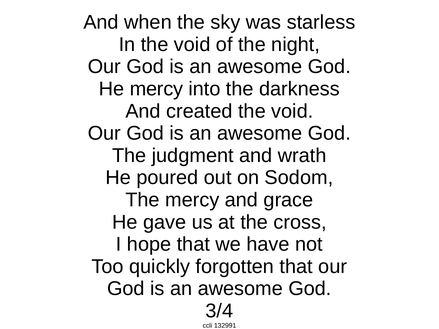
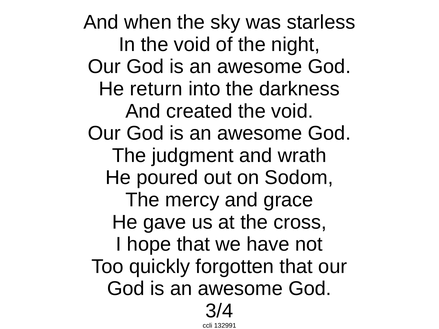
He mercy: mercy -> return (156, 89)
